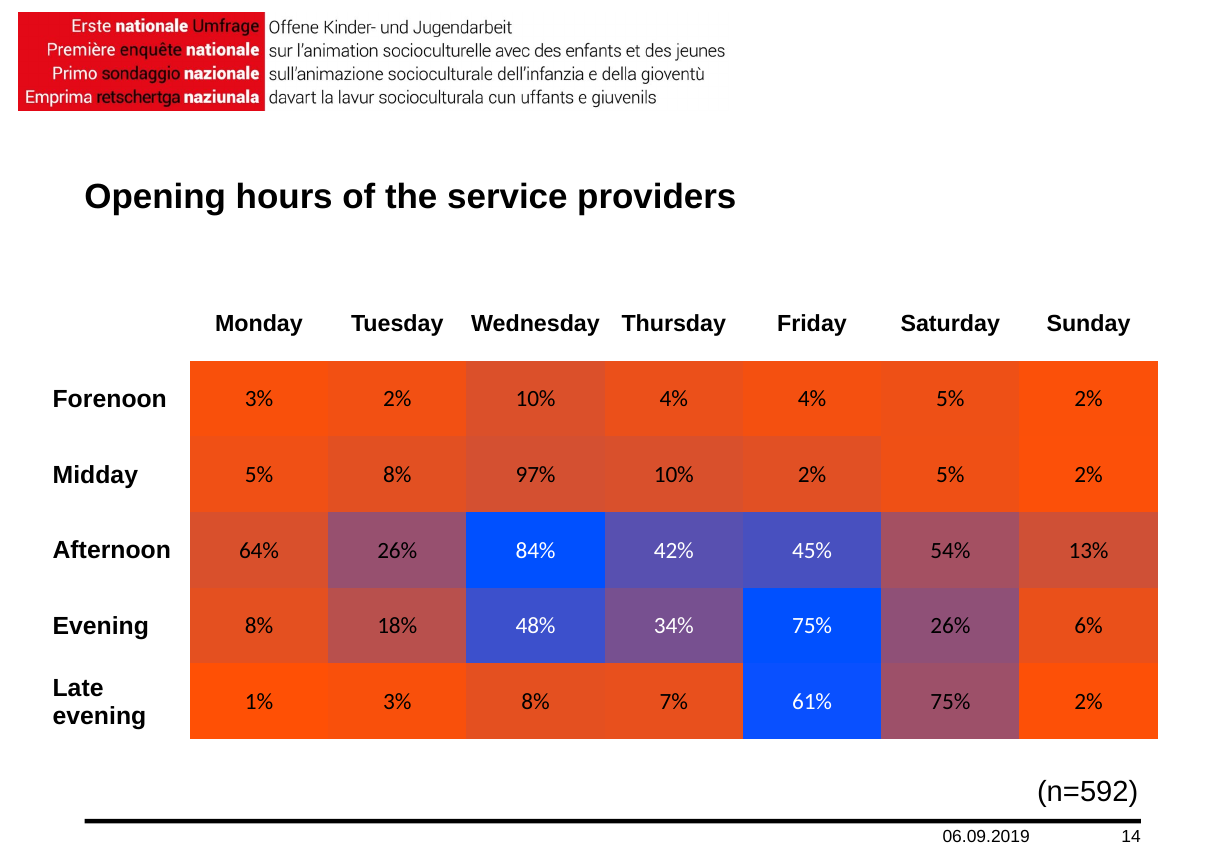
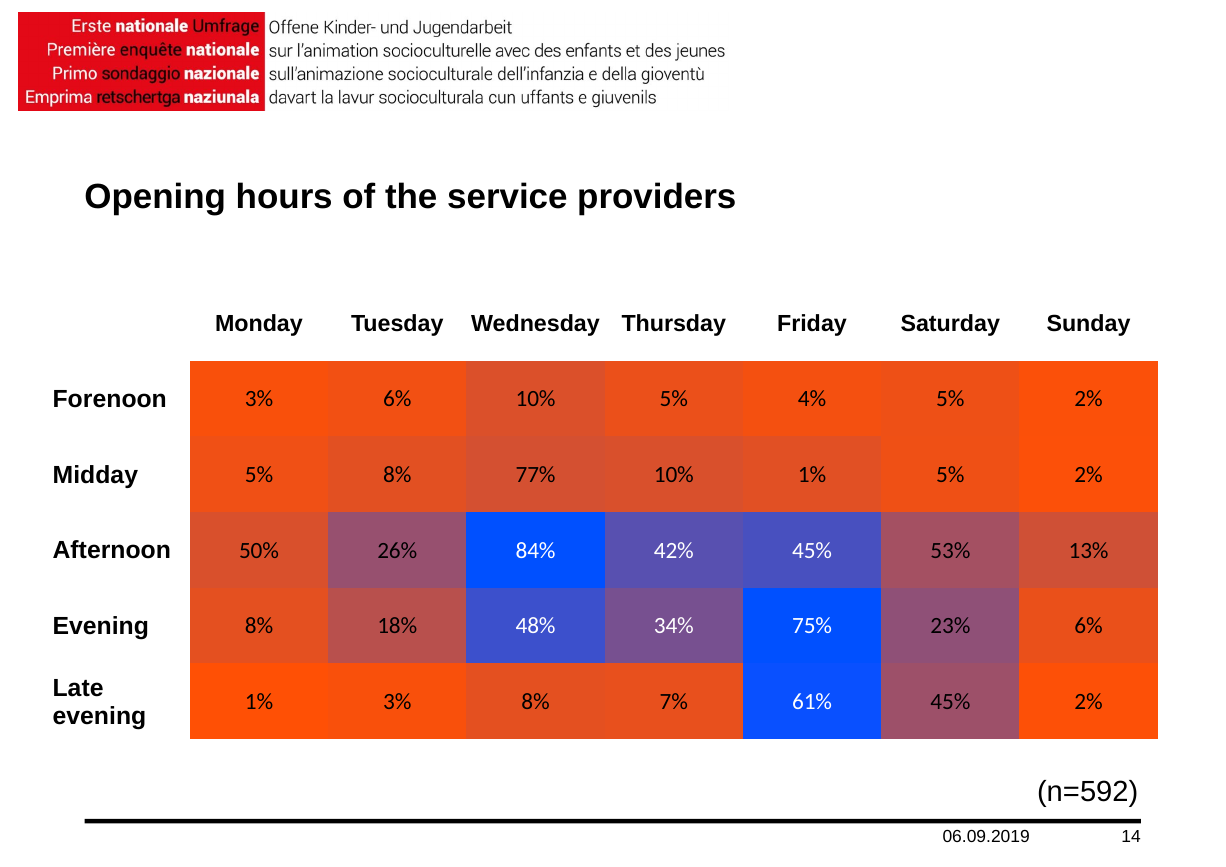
3% 2%: 2% -> 6% (397, 399)
10% 4%: 4% -> 5% (674, 399)
97%: 97% -> 77% (536, 475)
10% 2%: 2% -> 1% (812, 475)
64%: 64% -> 50% (259, 550)
54%: 54% -> 53% (950, 550)
75% 26%: 26% -> 23% (950, 626)
61% 75%: 75% -> 45% (950, 702)
